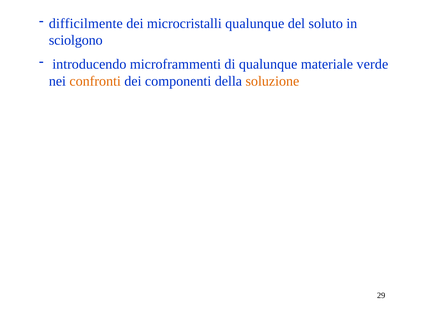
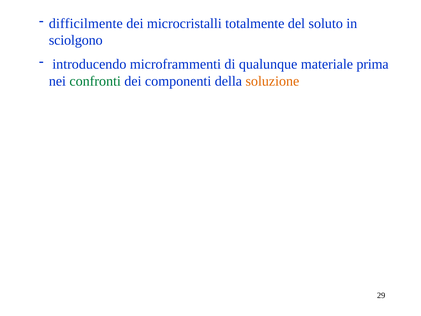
microcristalli qualunque: qualunque -> totalmente (255, 23)
verde: verde -> prima (373, 64)
confronti colour: orange -> green (95, 81)
